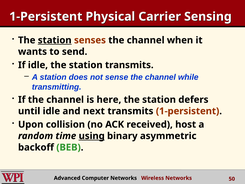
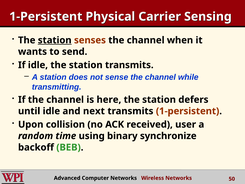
host: host -> user (186, 124)
using underline: present -> none (92, 136)
asymmetric: asymmetric -> synchronize (168, 136)
